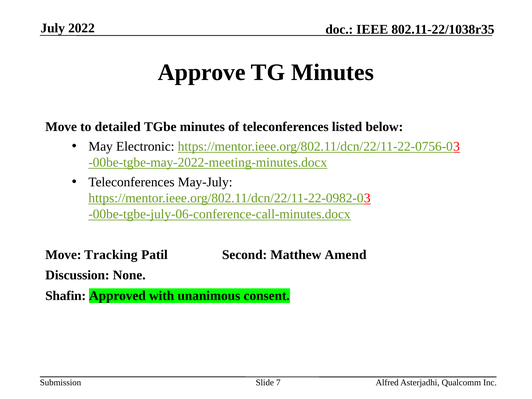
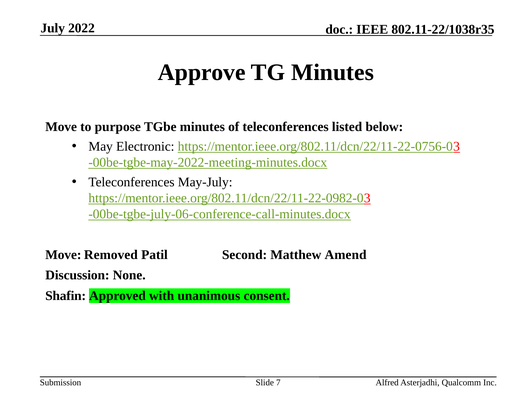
detailed: detailed -> purpose (118, 127)
Tracking: Tracking -> Removed (111, 255)
